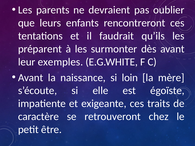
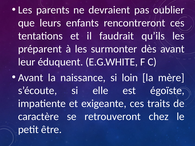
exemples: exemples -> éduquent (60, 62)
